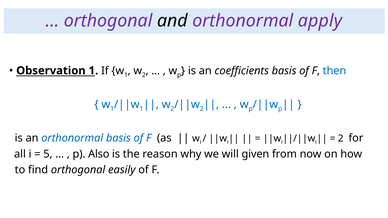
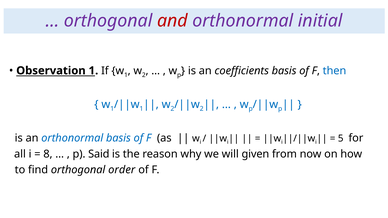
and colour: black -> red (172, 21)
apply: apply -> initial (320, 21)
2: 2 -> 5 (341, 138)
5: 5 -> 8 (48, 154)
Also: Also -> Said (99, 154)
easily: easily -> order (122, 170)
